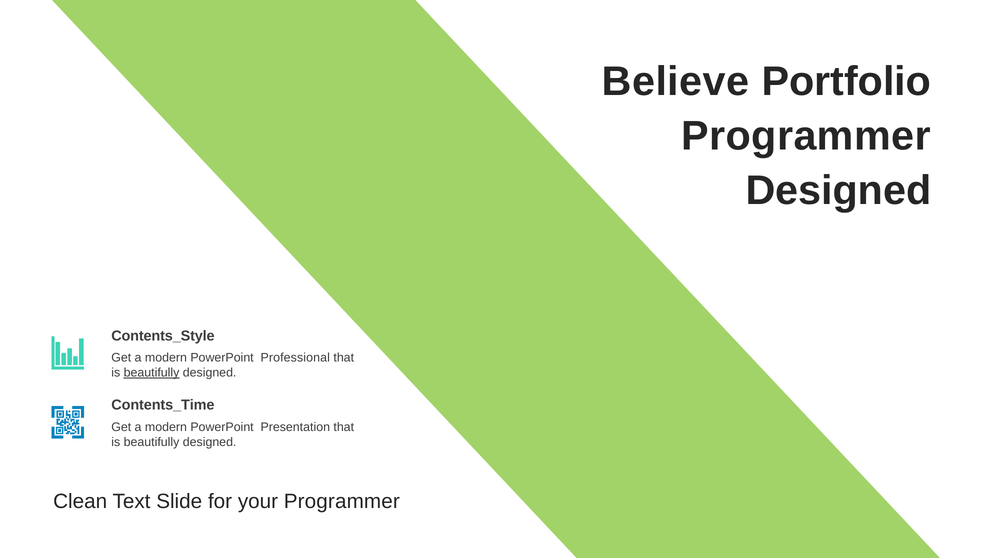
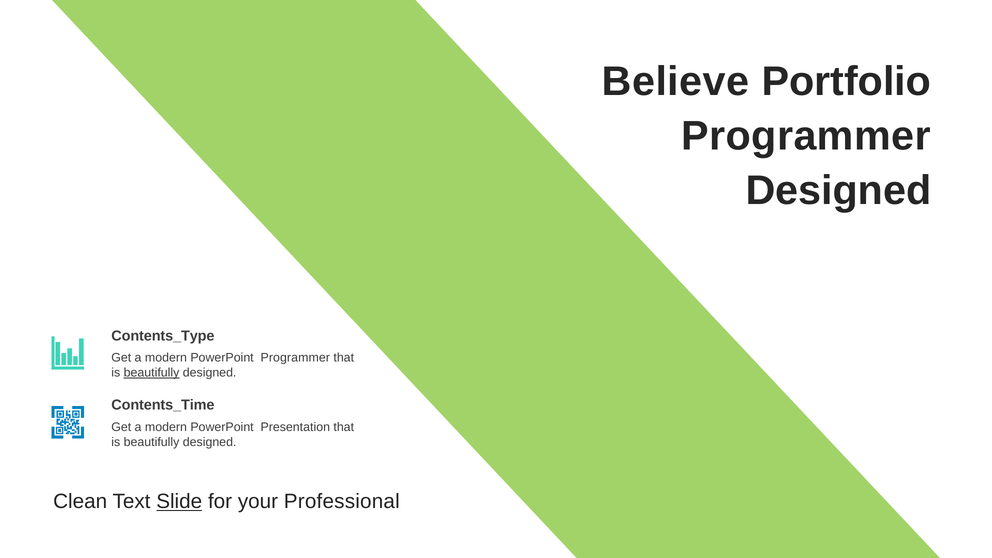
Contents_Style: Contents_Style -> Contents_Type (163, 336)
PowerPoint Professional: Professional -> Programmer (295, 358)
Slide underline: none -> present (179, 502)
your Programmer: Programmer -> Professional (342, 502)
